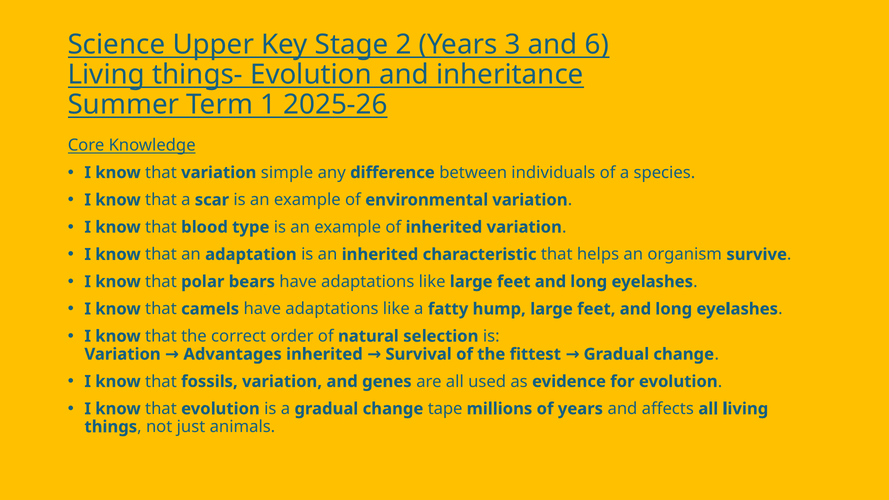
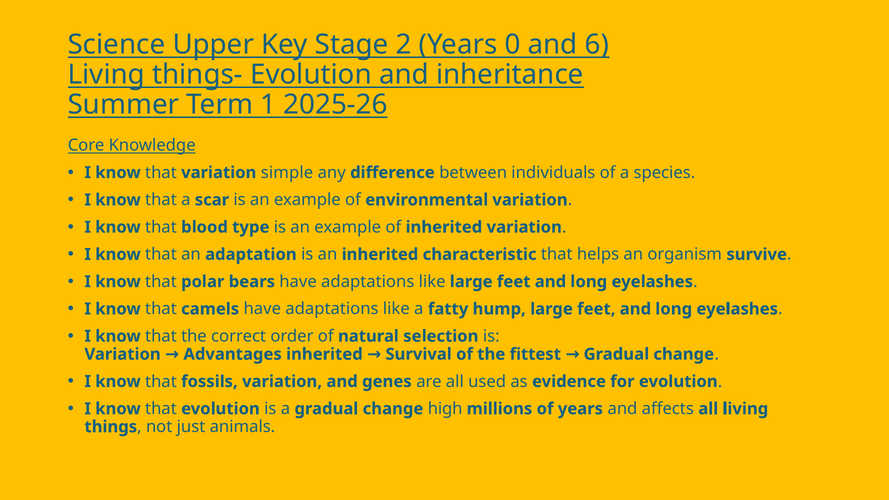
3: 3 -> 0 (513, 45)
tape: tape -> high (445, 409)
